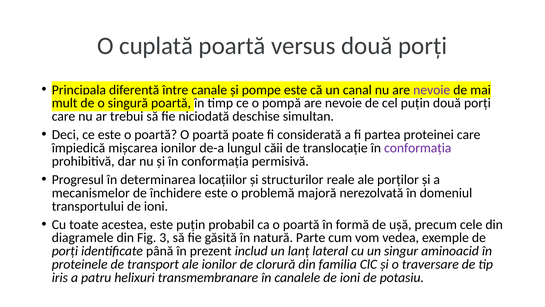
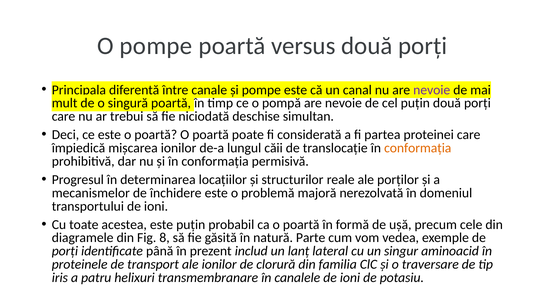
O cuplată: cuplată -> pompe (156, 46)
conformația colour: purple -> orange (418, 148)
3: 3 -> 8 (165, 237)
